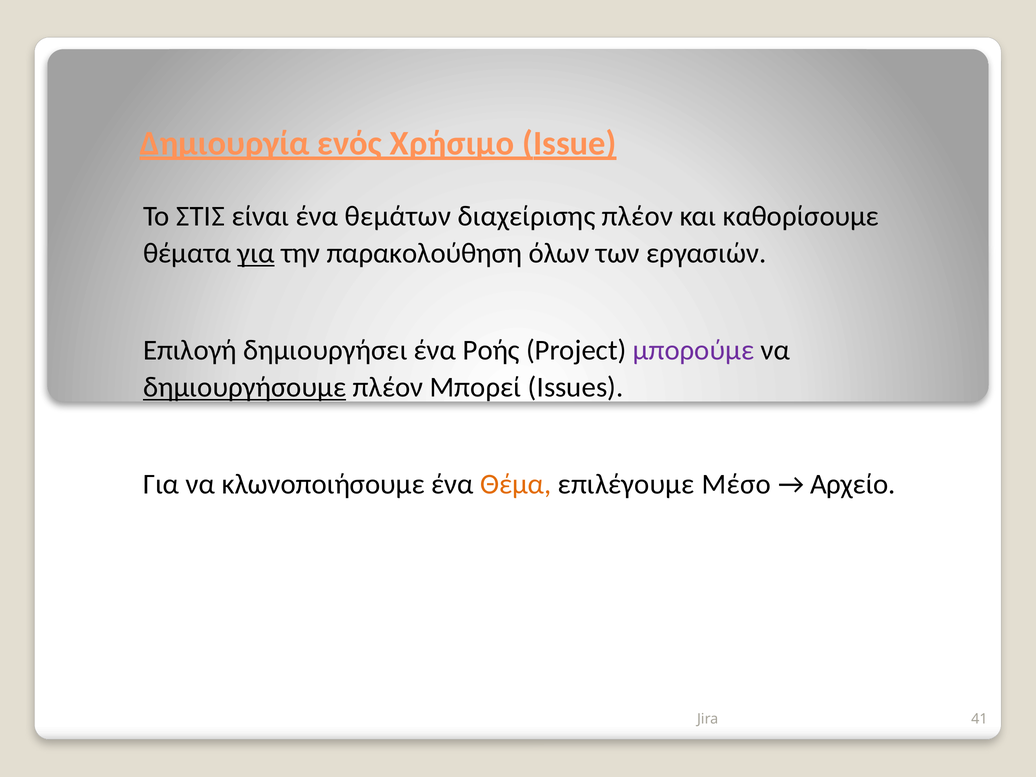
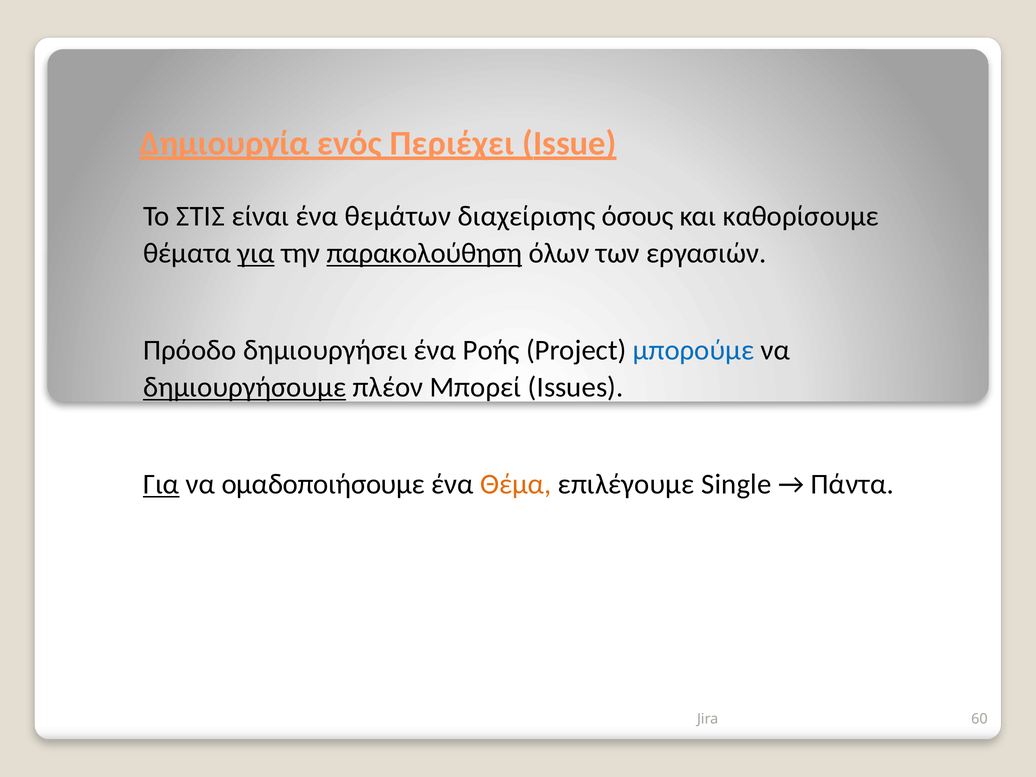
Χρήσιμο: Χρήσιμο -> Περιέχει (452, 143)
διαχείρισης πλέον: πλέον -> όσους (638, 216)
παρακολούθηση underline: none -> present (424, 253)
Επιλογή: Επιλογή -> Πρόοδο (190, 350)
μπορούμε colour: purple -> blue (694, 350)
Για underline: none -> present (161, 484)
κλωνοποιήσουμε: κλωνοποιήσουμε -> ομαδοποιήσουμε (323, 484)
Μέσο: Μέσο -> Single (736, 484)
Αρχείο: Αρχείο -> Πάντα (852, 484)
41: 41 -> 60 (979, 719)
